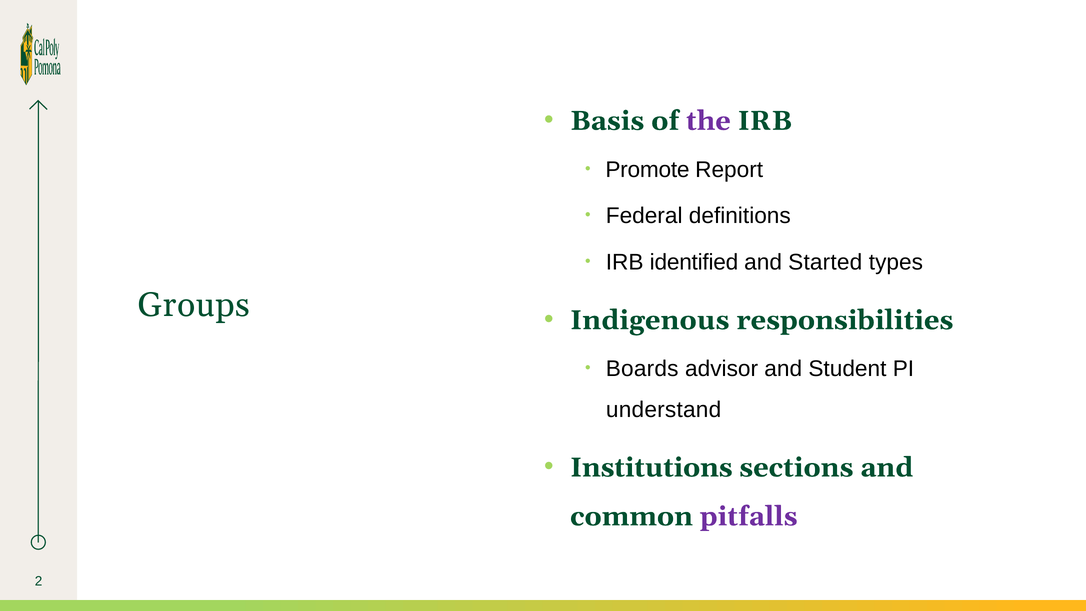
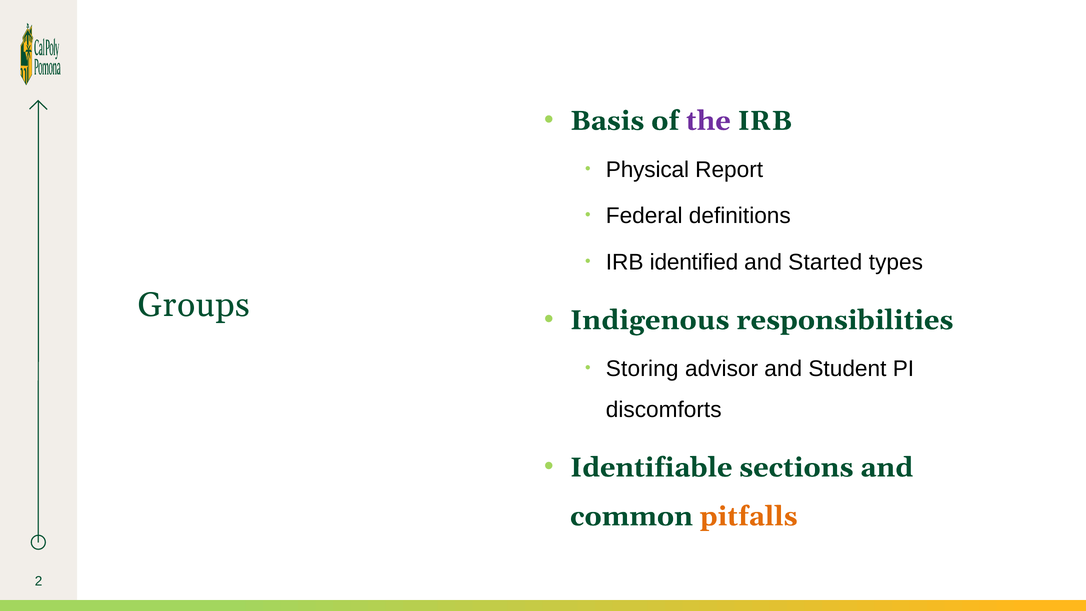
Promote: Promote -> Physical (647, 170)
Boards: Boards -> Storing (642, 369)
understand: understand -> discomforts (664, 410)
Institutions: Institutions -> Identifiable (651, 467)
pitfalls colour: purple -> orange (749, 516)
